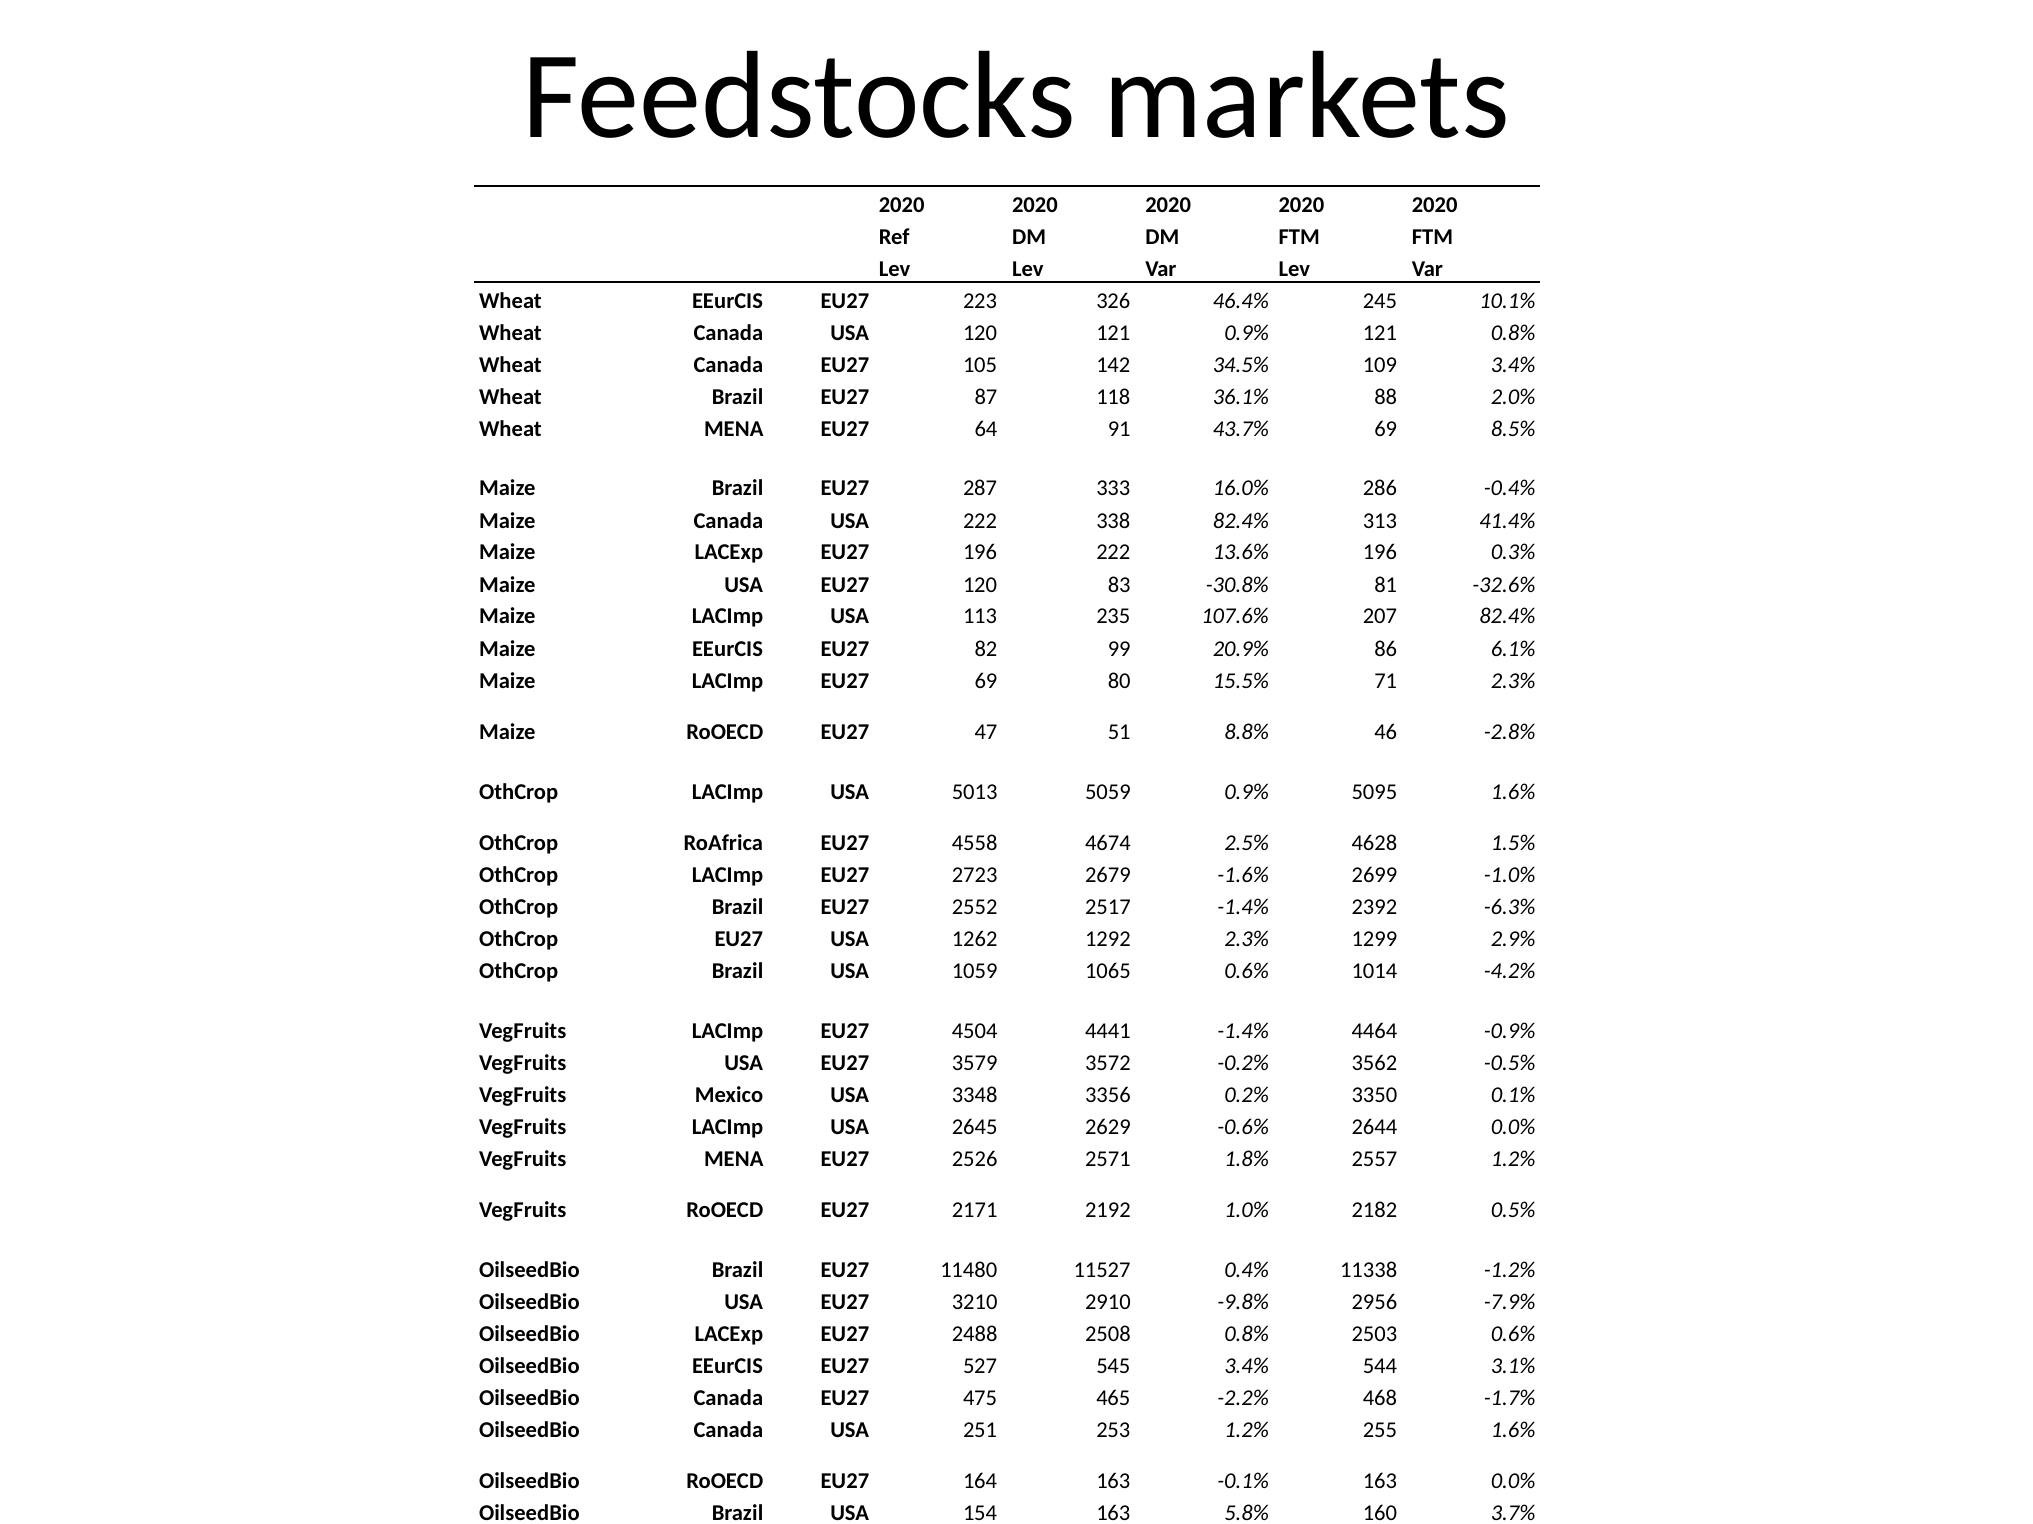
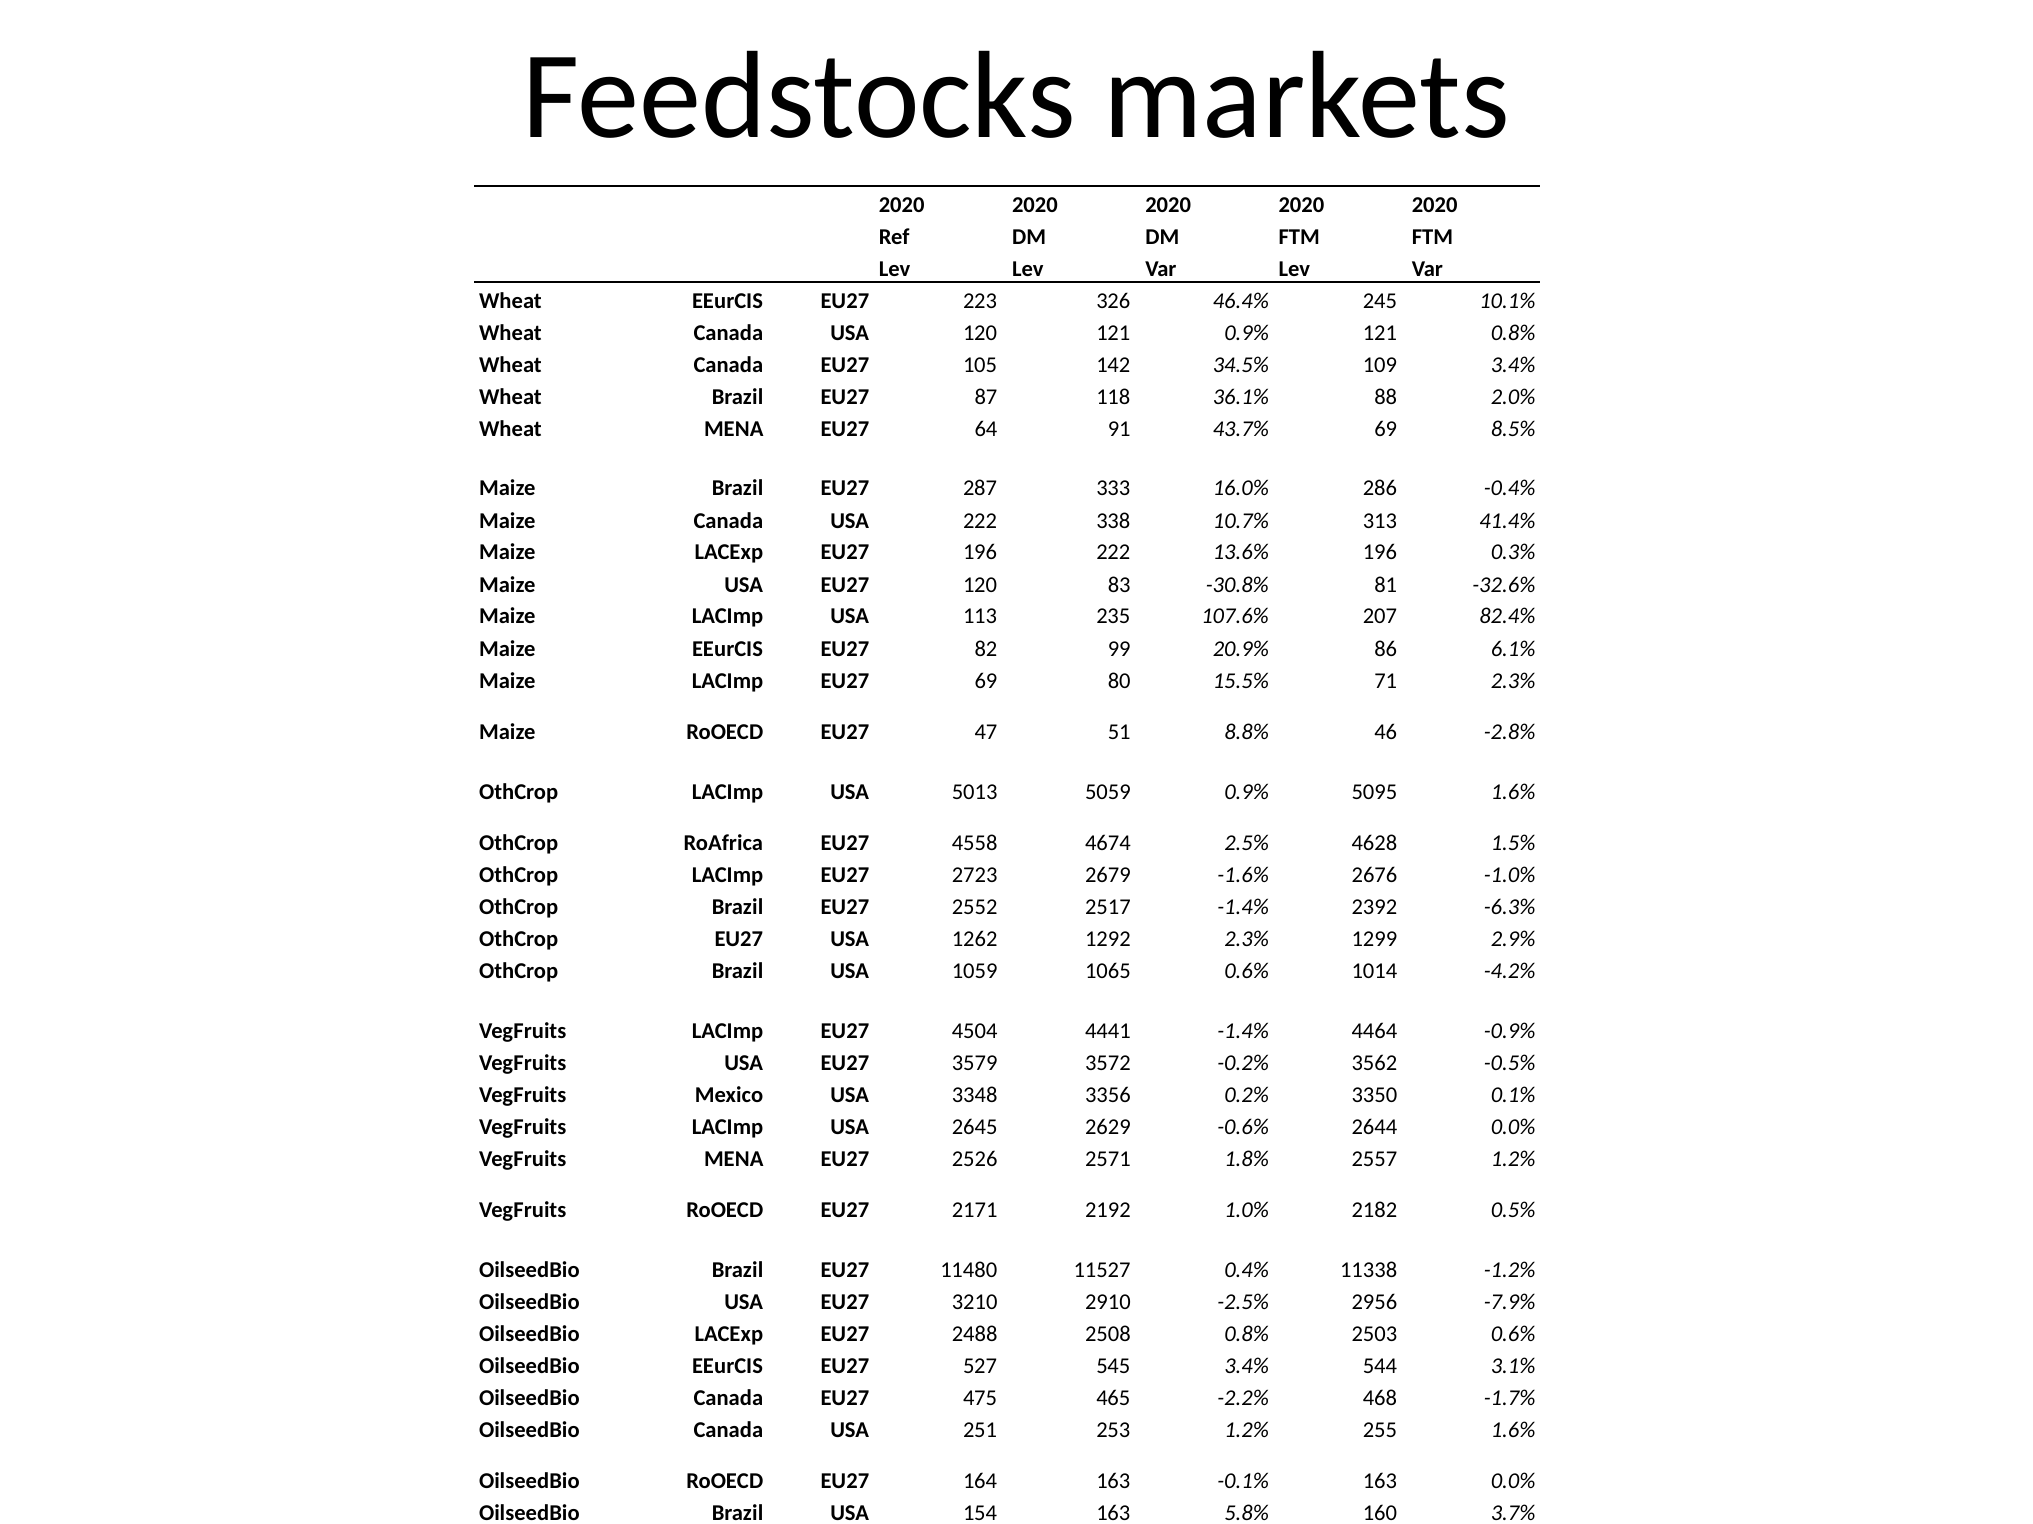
338 82.4%: 82.4% -> 10.7% (1241, 521)
2699: 2699 -> 2676 (1374, 876)
-9.8%: -9.8% -> -2.5% (1243, 1303)
